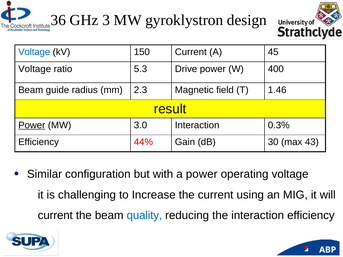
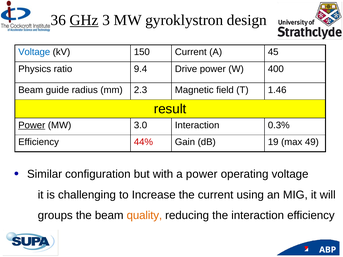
GHz underline: none -> present (84, 20)
Voltage: Voltage -> Physics (35, 69)
5.3: 5.3 -> 9.4 (141, 69)
30: 30 -> 19 (273, 142)
43: 43 -> 49 (312, 142)
current: current -> groups (55, 216)
quality colour: blue -> orange (144, 216)
